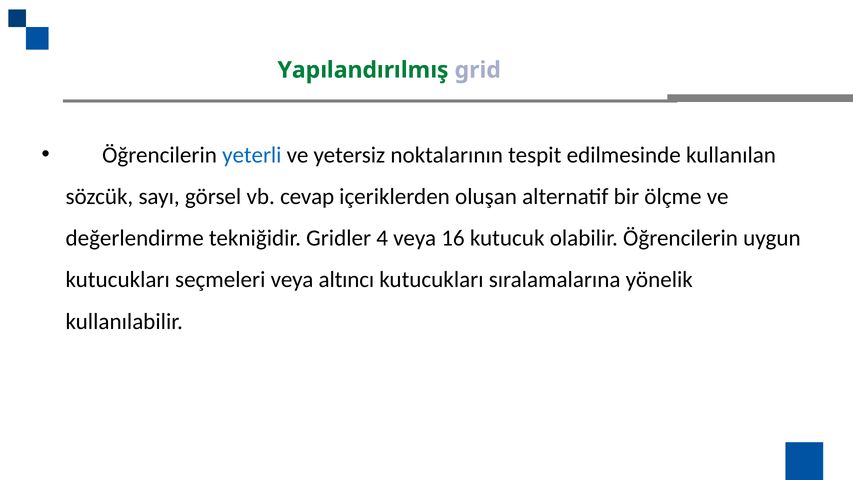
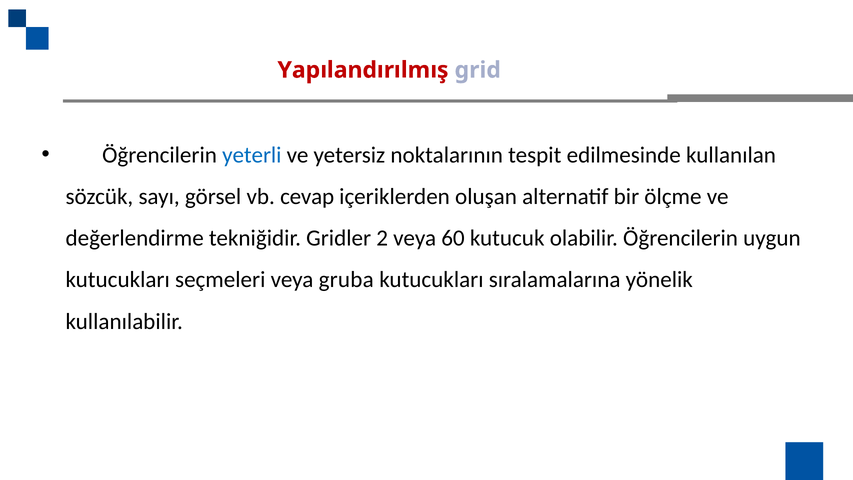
Yapılandırılmış colour: green -> red (363, 70)
4: 4 -> 2 (382, 238)
16: 16 -> 60 (453, 238)
altıncı: altıncı -> gruba (346, 280)
